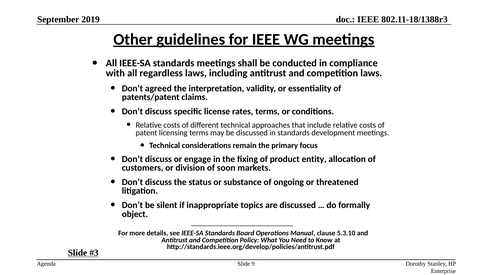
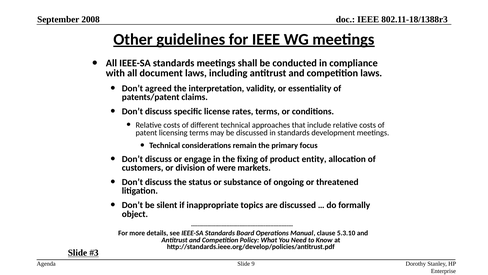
2019: 2019 -> 2008 (91, 20)
regardless: regardless -> document (161, 73)
soon: soon -> were (226, 168)
